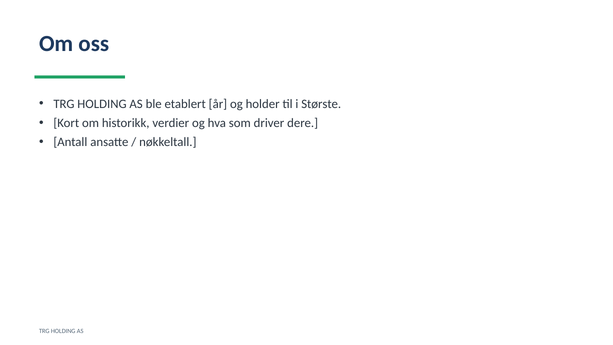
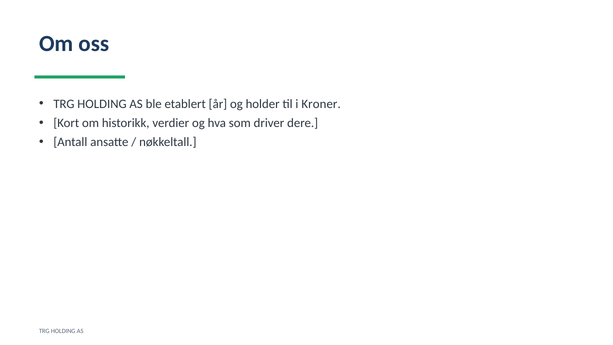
Største: Største -> Kroner (321, 104)
